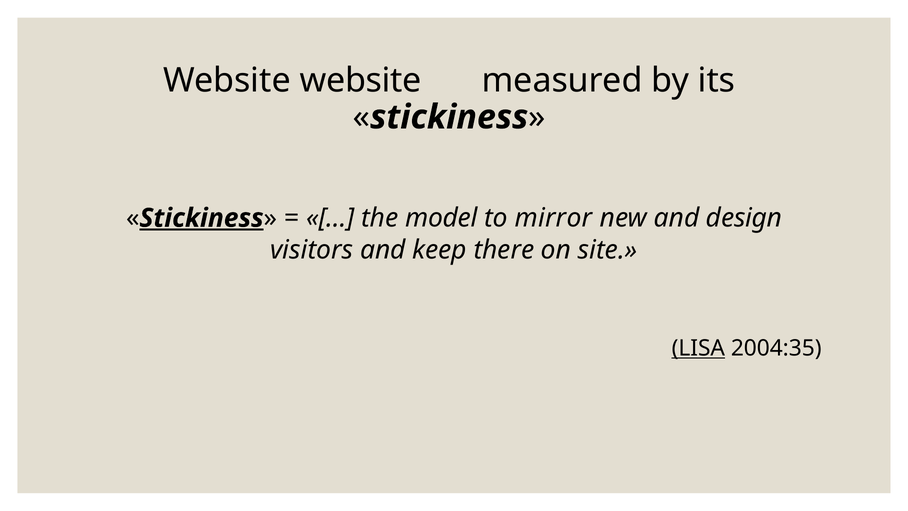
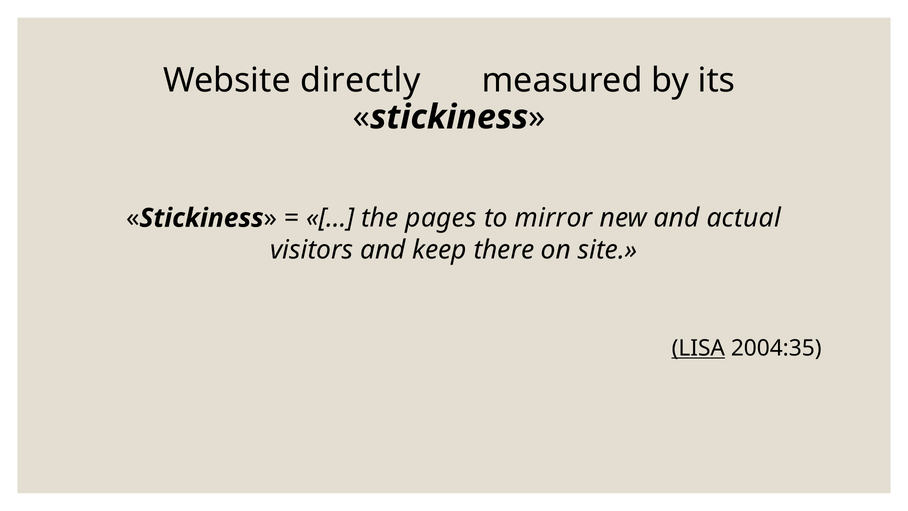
Website website: website -> directly (360, 80)
Stickiness underline: present -> none (202, 218)
model: model -> pages (441, 218)
design: design -> actual (744, 218)
